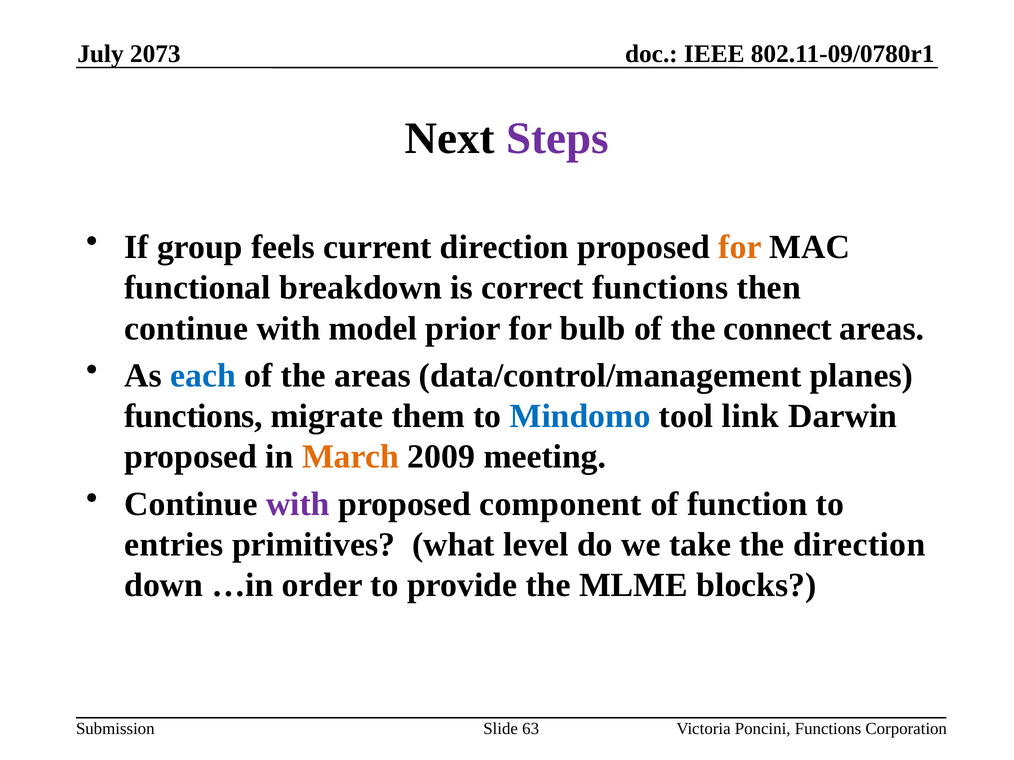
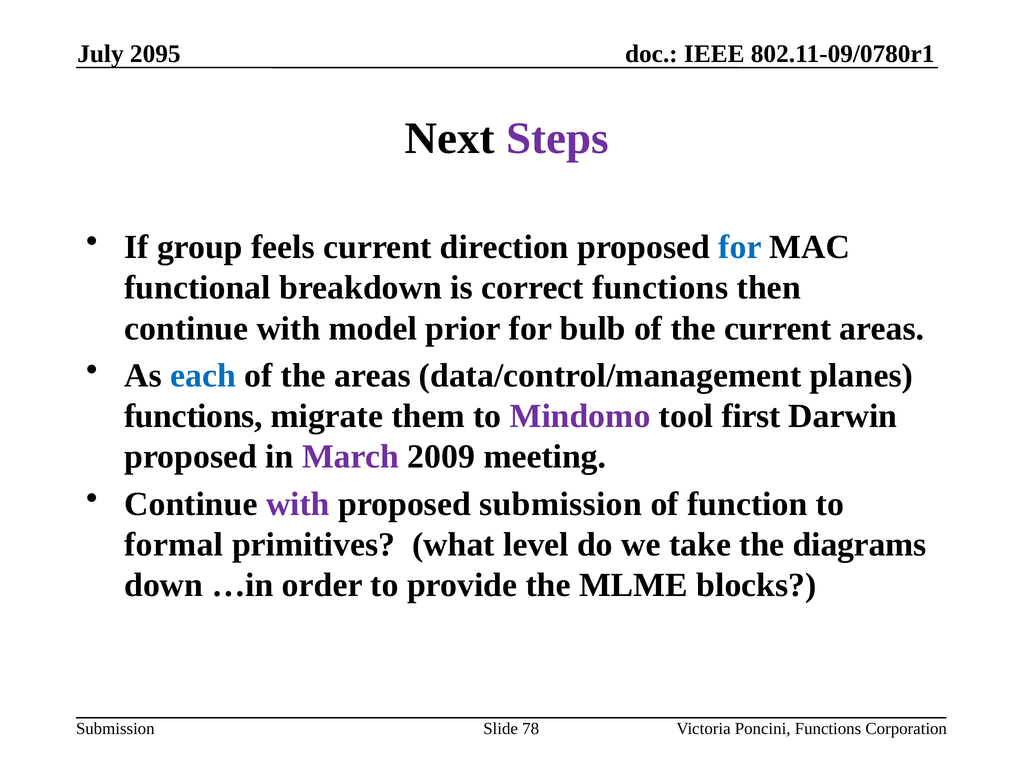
2073: 2073 -> 2095 (155, 54)
for colour: orange -> blue (740, 247)
the connect: connect -> current (778, 329)
Mindomo colour: blue -> purple (580, 416)
link: link -> first (751, 416)
March colour: orange -> purple (351, 457)
proposed component: component -> submission (561, 504)
entries: entries -> formal (174, 545)
the direction: direction -> diagrams (860, 545)
63: 63 -> 78 (531, 729)
